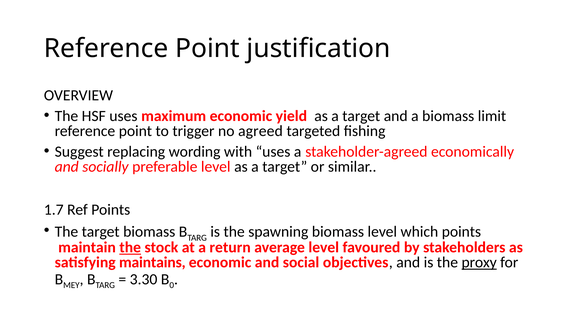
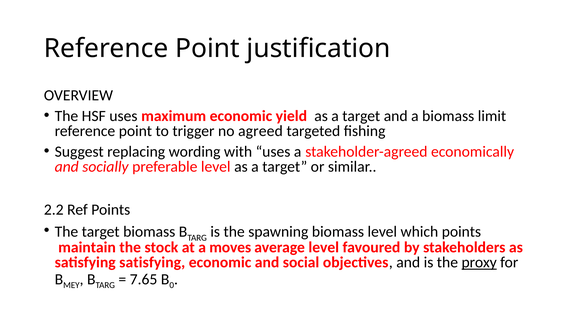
1.7: 1.7 -> 2.2 (54, 210)
the underline: present -> none (130, 247)
return: return -> moves (230, 247)
satisfying maintains: maintains -> satisfying (152, 262)
3.30: 3.30 -> 7.65 (144, 279)
